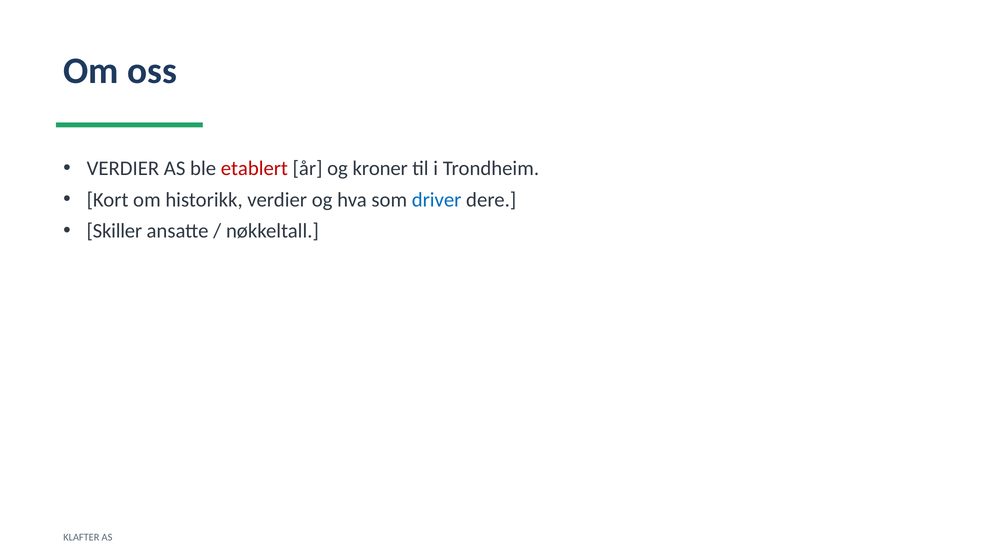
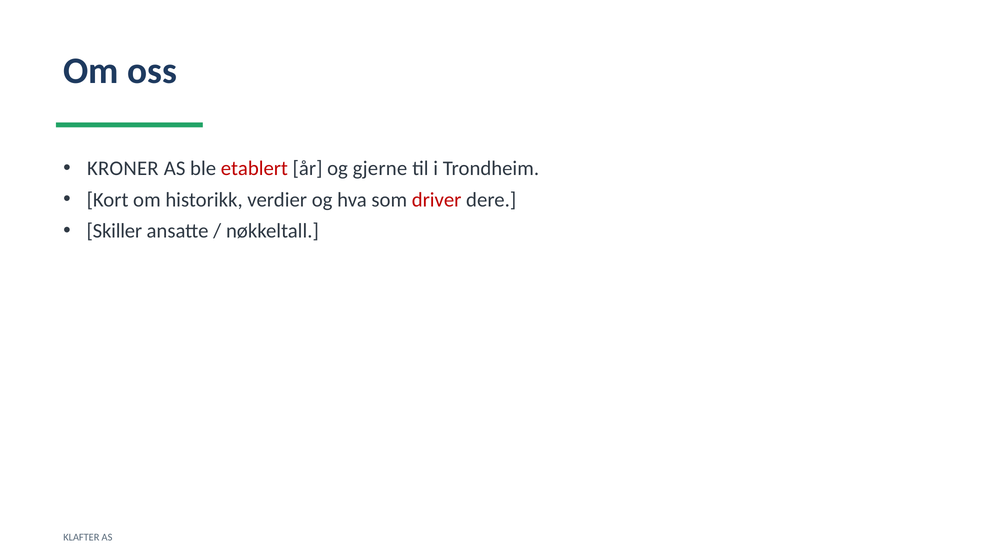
VERDIER: VERDIER -> KRONER (123, 169)
kroner: kroner -> gjerne (380, 169)
driver colour: blue -> red (437, 200)
